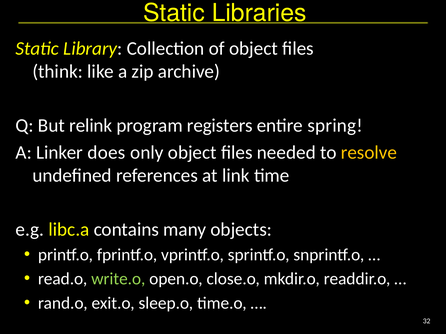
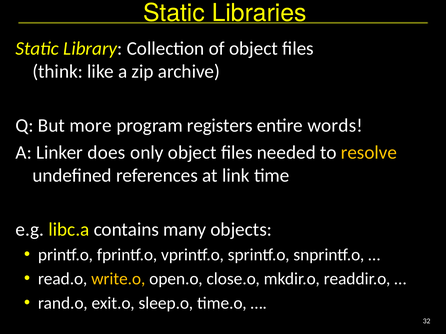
relink: relink -> more (91, 126)
spring: spring -> words (335, 126)
write.o colour: light green -> yellow (118, 279)
